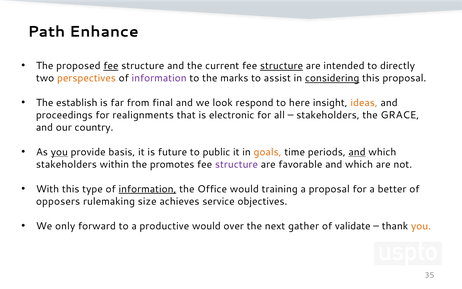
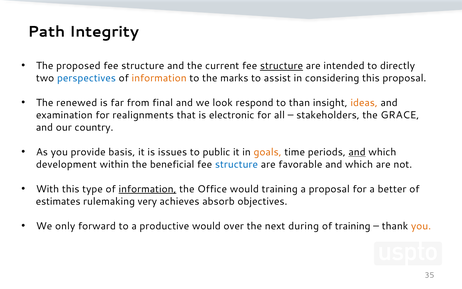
Enhance: Enhance -> Integrity (104, 32)
fee underline: present -> none (111, 66)
perspectives colour: orange -> blue (86, 78)
information colour: purple -> orange (159, 78)
considering underline: present -> none (332, 78)
establish: establish -> renewed (77, 103)
here: here -> than (300, 103)
proceedings: proceedings -> examination (64, 115)
you underline: present -> none (59, 152)
future: future -> issues (173, 152)
stakeholders: stakeholders -> development (66, 164)
promotes: promotes -> beneficial (172, 164)
structure colour: purple -> blue (236, 164)
opposers: opposers -> estimates (58, 201)
size: size -> very (147, 201)
service: service -> absorb (218, 201)
gather: gather -> during (304, 226)
of validate: validate -> training (353, 226)
